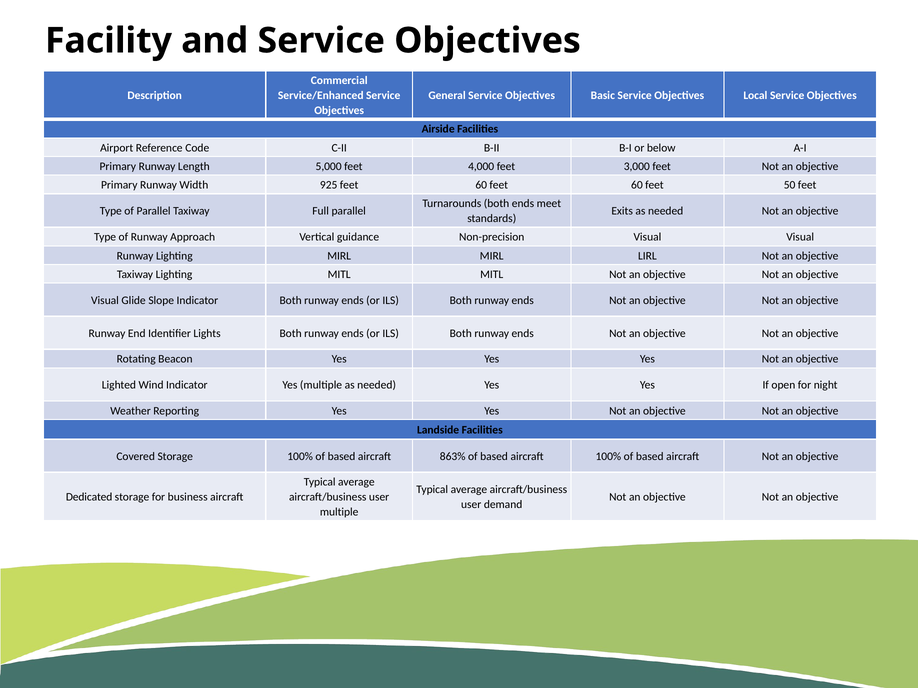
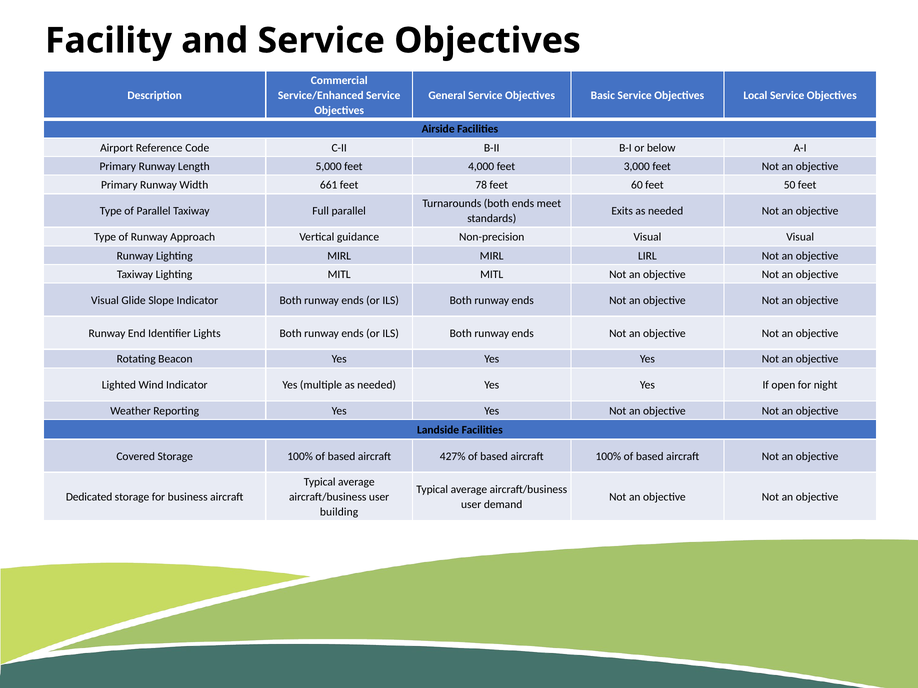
925: 925 -> 661 (329, 185)
60: 60 -> 78 (481, 185)
863%: 863% -> 427% (453, 457)
multiple: multiple -> building (339, 512)
